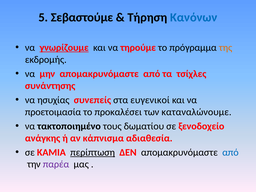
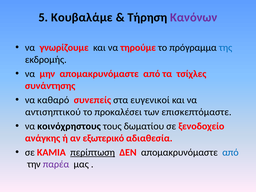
Σεβαστούμε: Σεβαστούμε -> Κουβαλάμε (82, 17)
Κανόνων colour: blue -> purple (194, 17)
γνωρίζουμε underline: present -> none (64, 48)
της colour: orange -> blue (226, 48)
ησυχίας: ησυχίας -> καθαρό (53, 100)
προετοιμασία: προετοιμασία -> αντισηπτικού (53, 112)
καταναλώνουμε: καταναλώνουμε -> επισκεπτόμαστε (196, 112)
τακτοποιημένο: τακτοποιημένο -> κοινόχρηστους (69, 126)
κάπνισμα: κάπνισμα -> εξωτερικό (103, 138)
